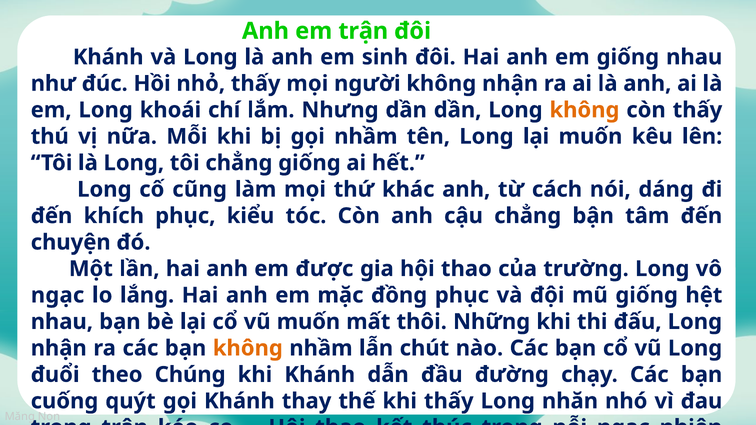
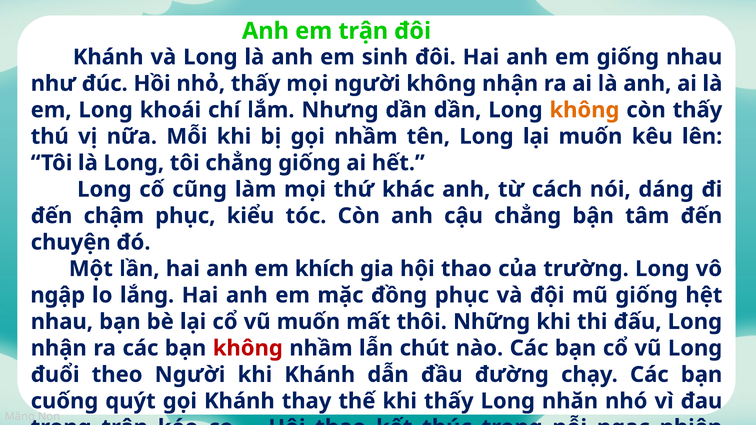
khích: khích -> chậm (114, 216)
được: được -> khích (325, 269)
ngạc: ngạc -> ngập (58, 295)
không colour: orange -> red (248, 348)
Chúng: Chúng -> Người (190, 375)
